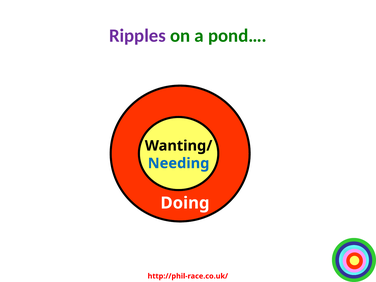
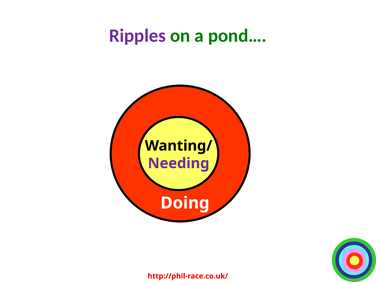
Needing colour: blue -> purple (179, 163)
